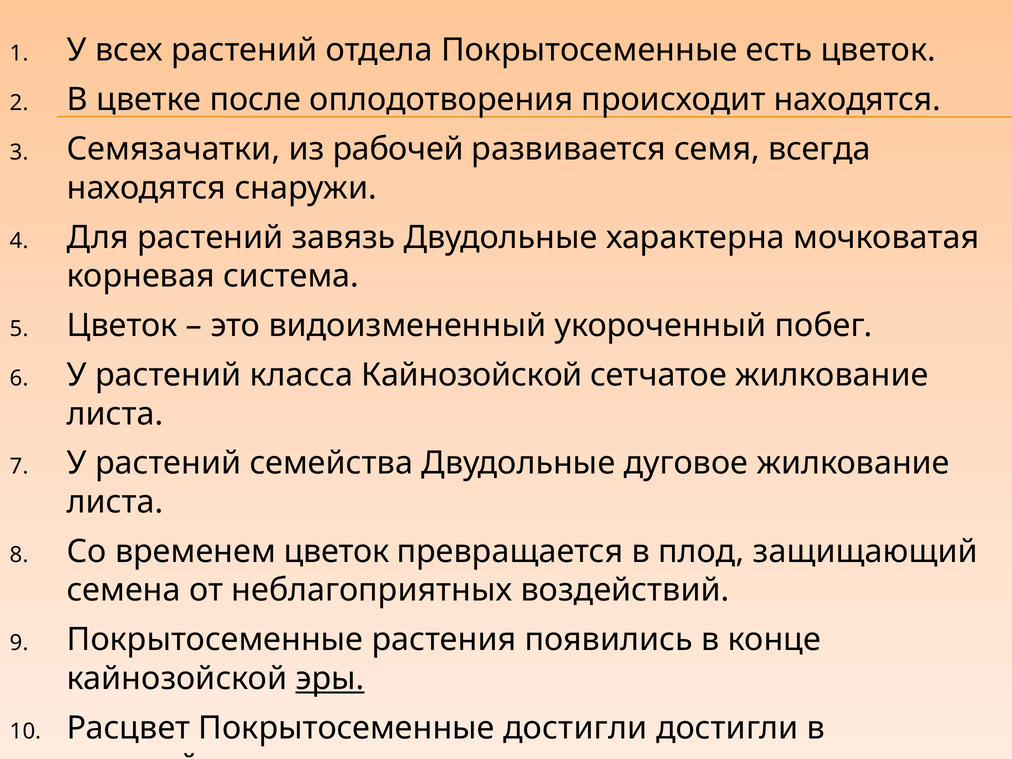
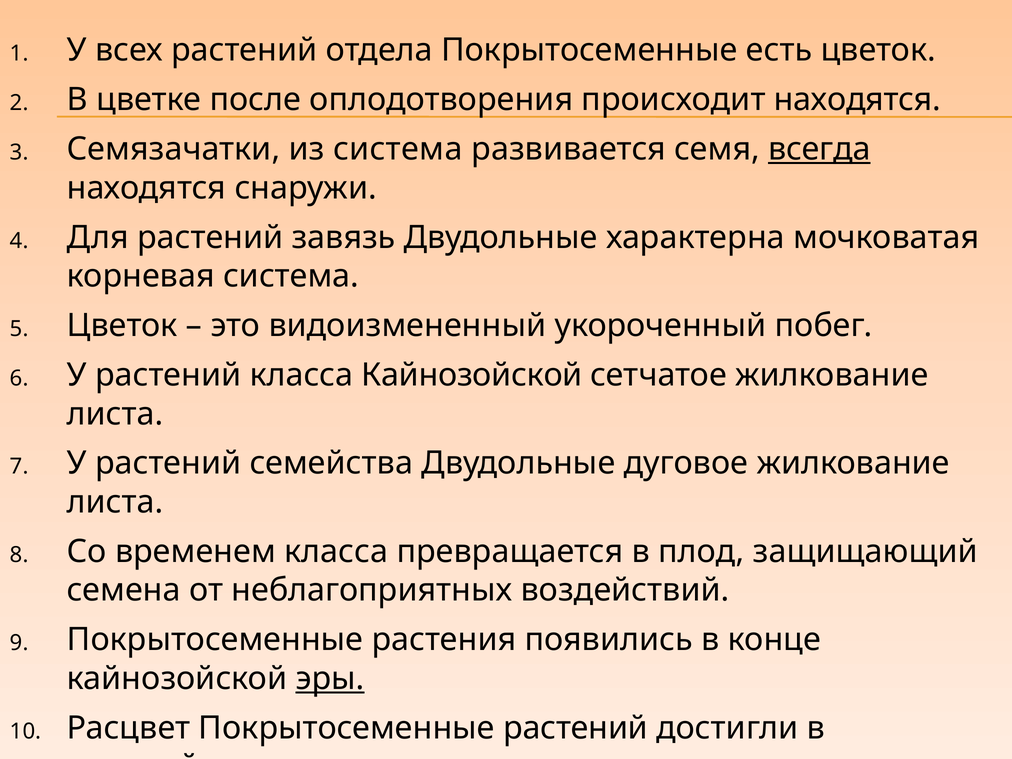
из рабочей: рабочей -> система (398, 149)
всегда underline: none -> present (819, 149)
временем цветок: цветок -> класса (336, 552)
Покрытосеменные достигли: достигли -> растений (576, 728)
